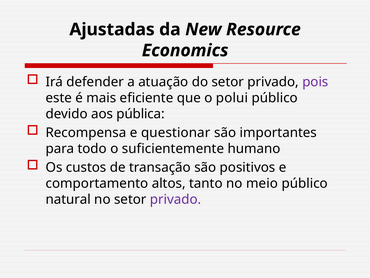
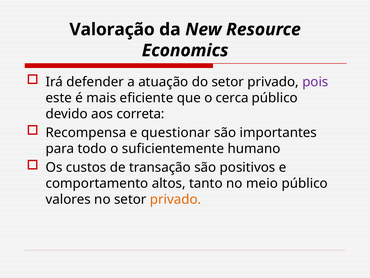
Ajustadas: Ajustadas -> Valoração (112, 29)
polui: polui -> cerca (232, 98)
pública: pública -> correta (141, 114)
natural: natural -> valores (68, 199)
privado colour: purple -> orange (176, 199)
